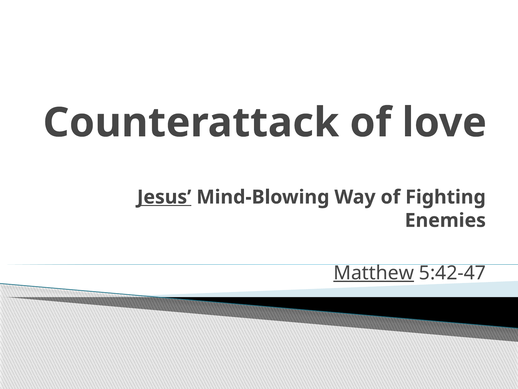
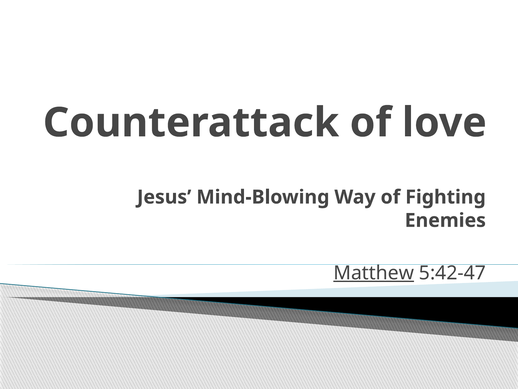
Jesus underline: present -> none (164, 197)
